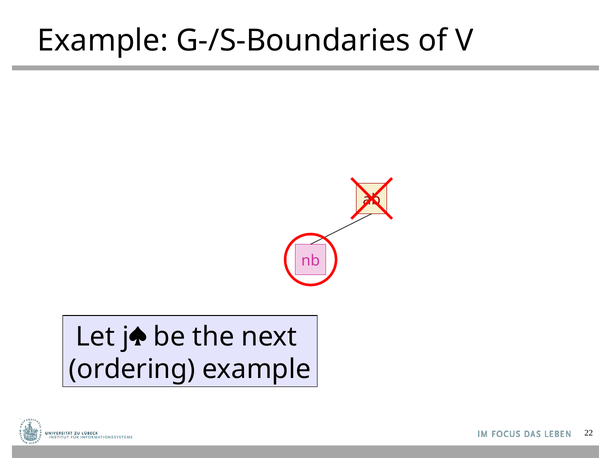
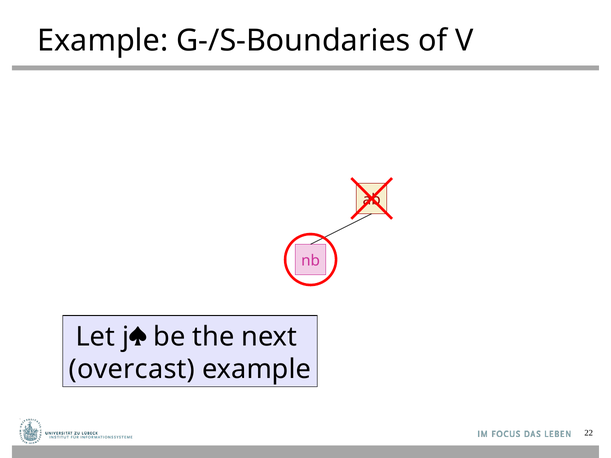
ordering: ordering -> overcast (132, 369)
